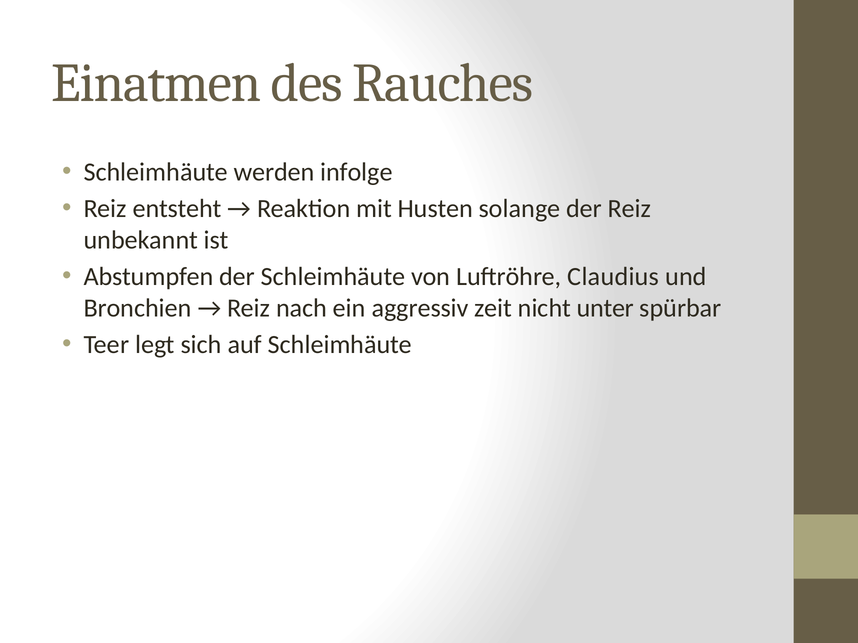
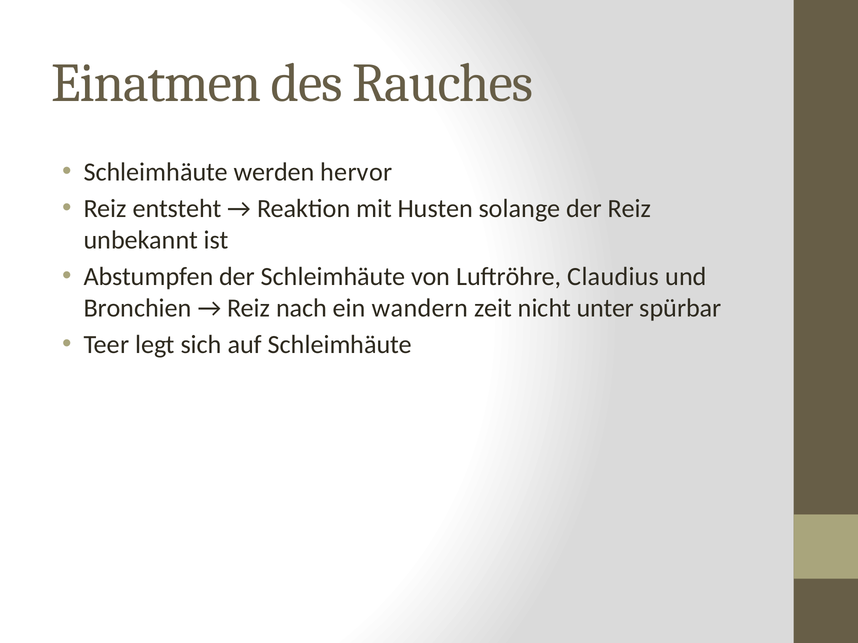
infolge: infolge -> hervor (356, 172)
aggressiv: aggressiv -> wandern (420, 308)
